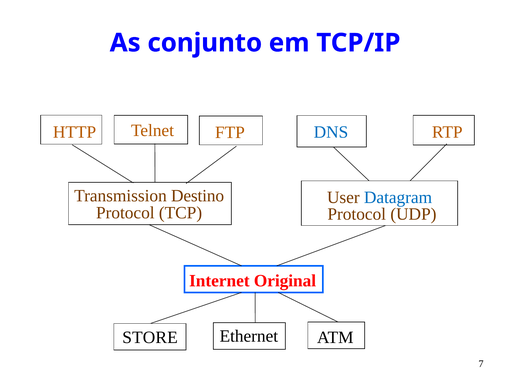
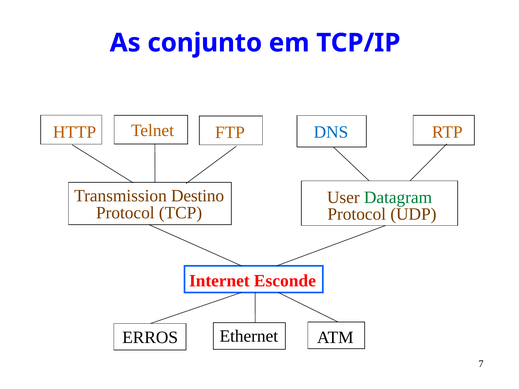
Datagram colour: blue -> green (398, 197)
Original: Original -> Esconde (285, 281)
STORE: STORE -> ERROS (150, 338)
